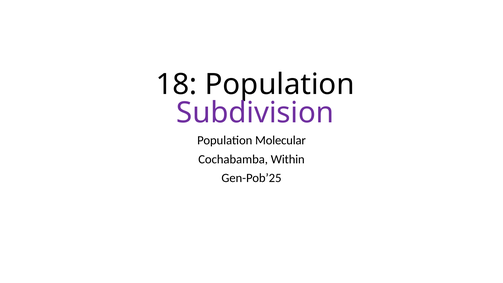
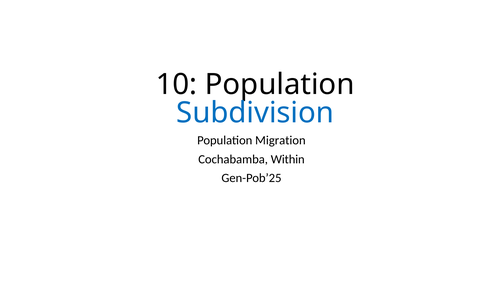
18: 18 -> 10 (176, 84)
Subdivision colour: purple -> blue (255, 113)
Molecular: Molecular -> Migration (280, 140)
